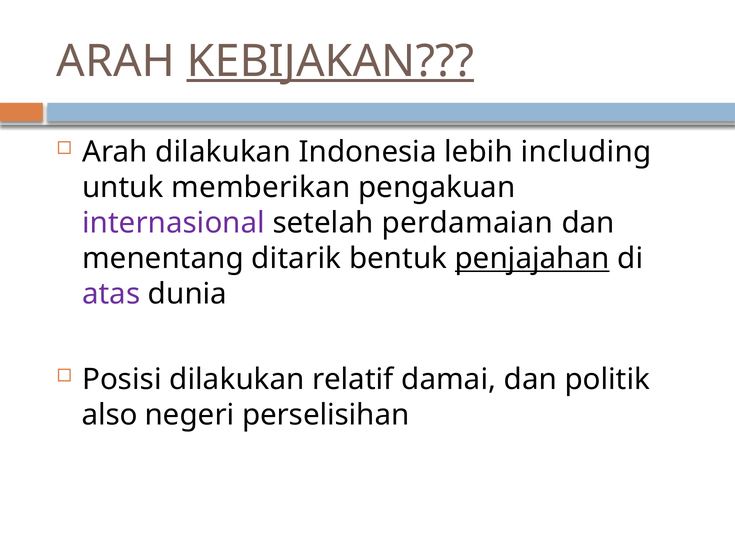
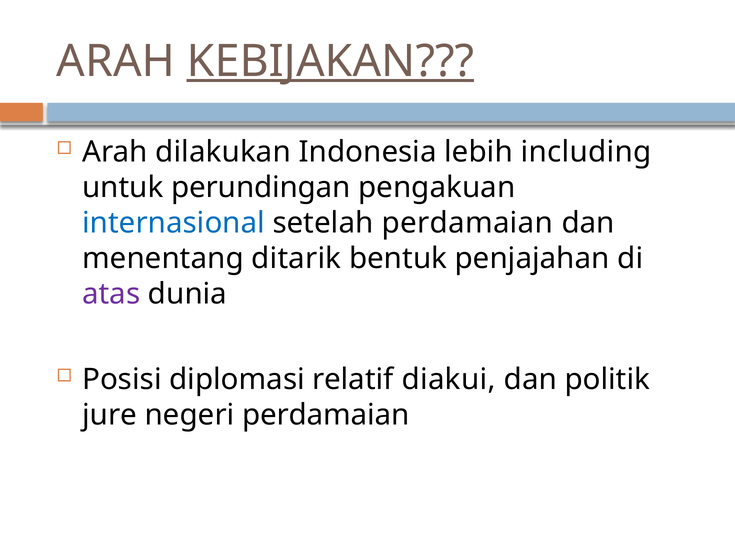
memberikan: memberikan -> perundingan (261, 188)
internasional colour: purple -> blue (174, 223)
penjajahan underline: present -> none (532, 259)
Posisi dilakukan: dilakukan -> diplomasi (237, 380)
damai: damai -> diakui (449, 380)
also: also -> jure (110, 415)
negeri perselisihan: perselisihan -> perdamaian (326, 415)
